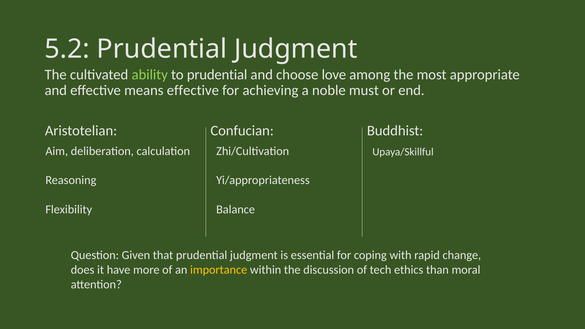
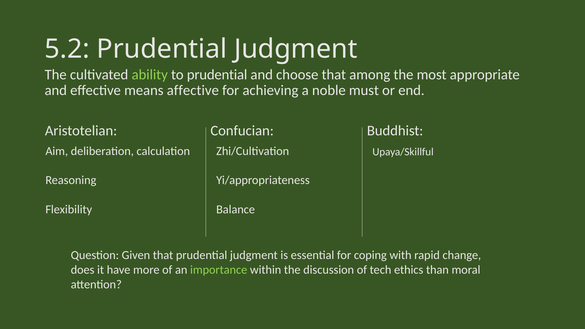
choose love: love -> that (334, 75)
means effective: effective -> affective (193, 90)
importance colour: yellow -> light green (219, 270)
